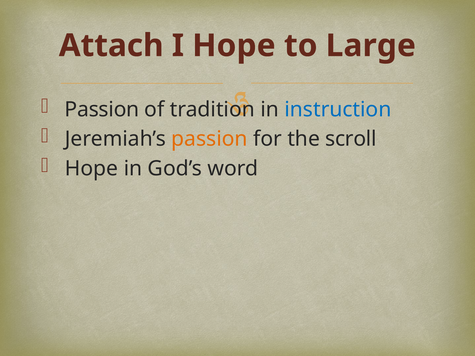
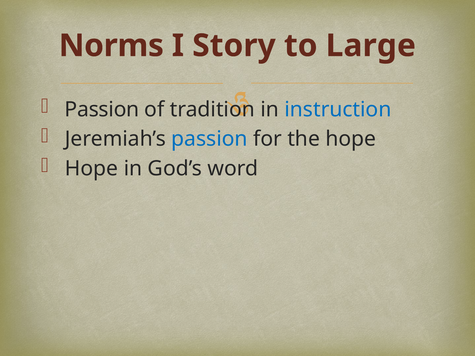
Attach: Attach -> Norms (111, 46)
I Hope: Hope -> Story (234, 46)
passion colour: orange -> blue (209, 139)
the scroll: scroll -> hope (351, 139)
